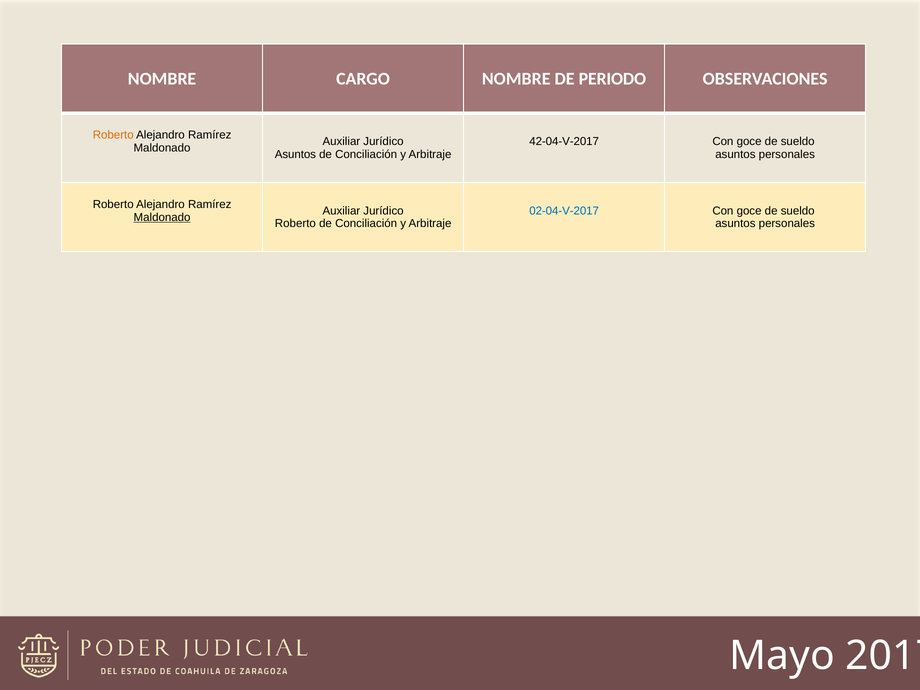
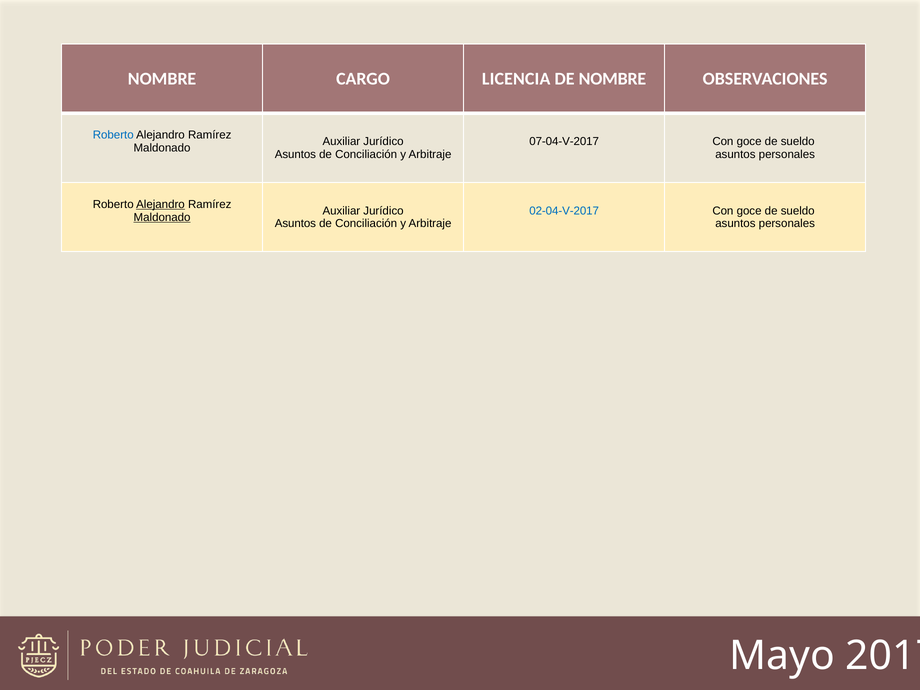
CARGO NOMBRE: NOMBRE -> LICENCIA (516, 79)
DE PERIODO: PERIODO -> NOMBRE (612, 79)
Roberto colour: orange -> blue (113, 135)
42-04-V-2017: 42-04-V-2017 -> 07-04-V-2017 (564, 142)
Alejandro underline: none -> present (160, 204)
Roberto: Roberto -> Asuntos (295, 224)
